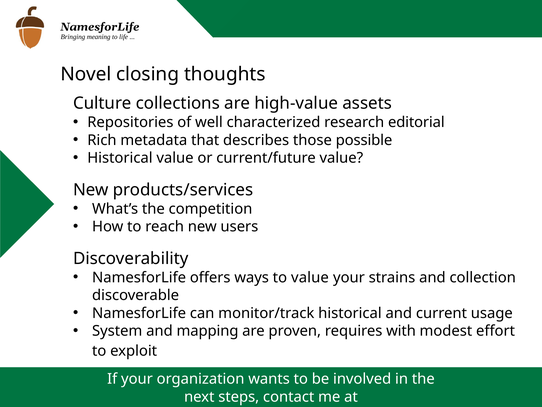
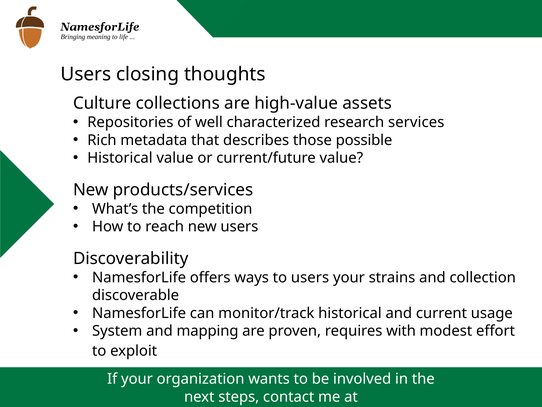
Novel: Novel -> Users (86, 74)
editorial: editorial -> services (416, 122)
to value: value -> users (310, 277)
